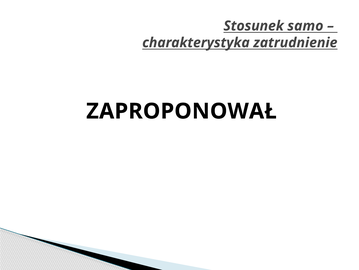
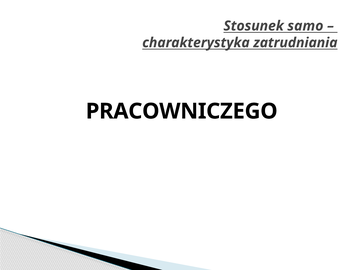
zatrudnienie: zatrudnienie -> zatrudniania (295, 43)
ZAPROPONOWAŁ: ZAPROPONOWAŁ -> PRACOWNICZEGO (182, 111)
